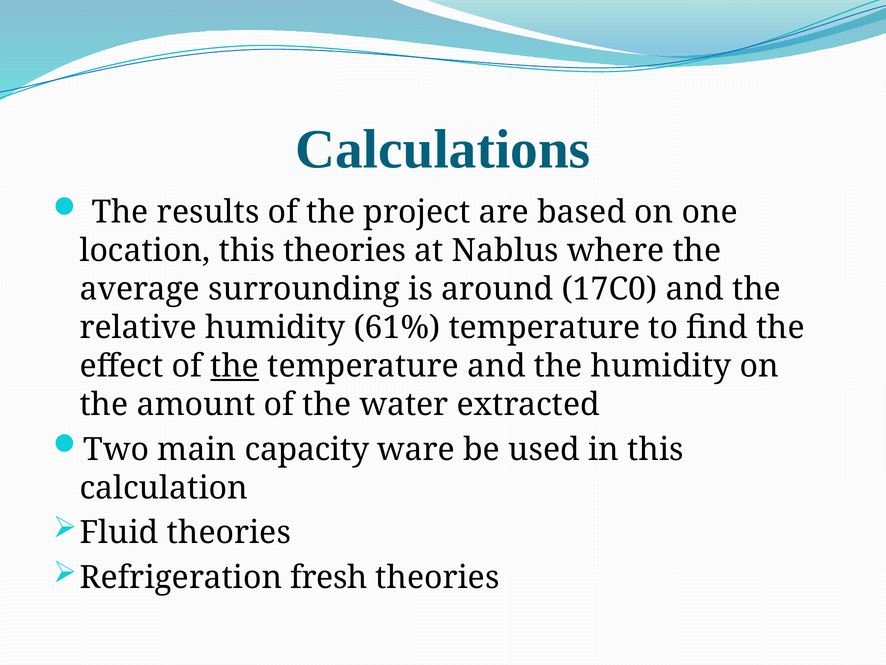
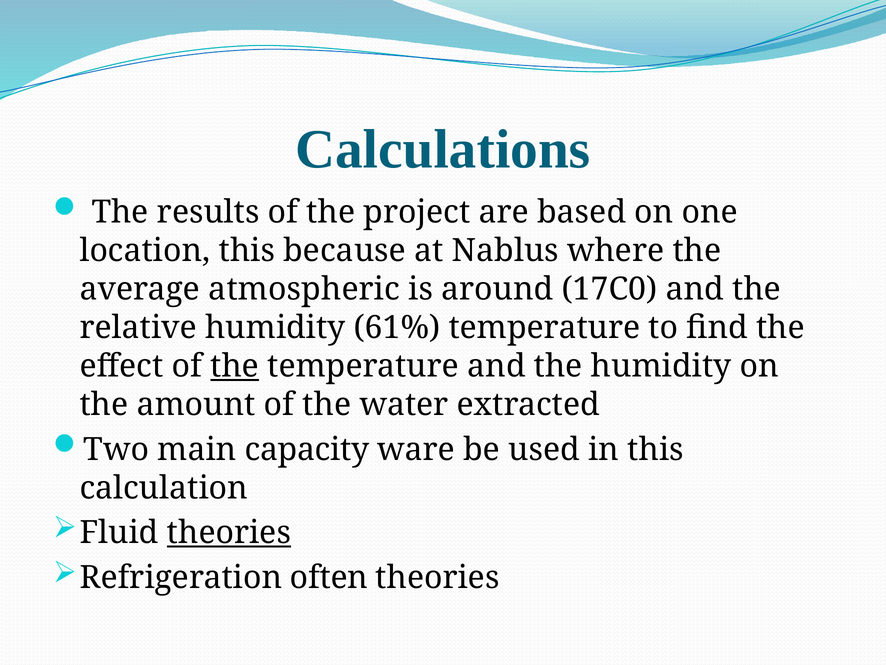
this theories: theories -> because (345, 250)
surrounding: surrounding -> atmospheric (304, 289)
theories underline: none -> present (229, 532)
fresh: fresh -> often (329, 577)
